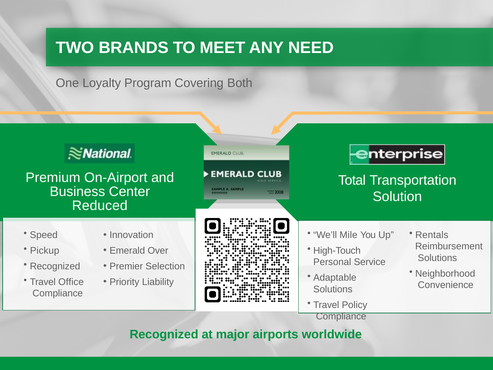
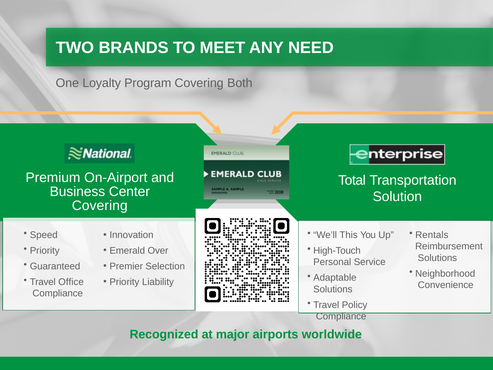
Reduced: Reduced -> Covering (100, 206)
Mile: Mile -> This (349, 235)
Pickup: Pickup -> Priority (45, 250)
Recognized: Recognized -> Guaranteed (55, 266)
